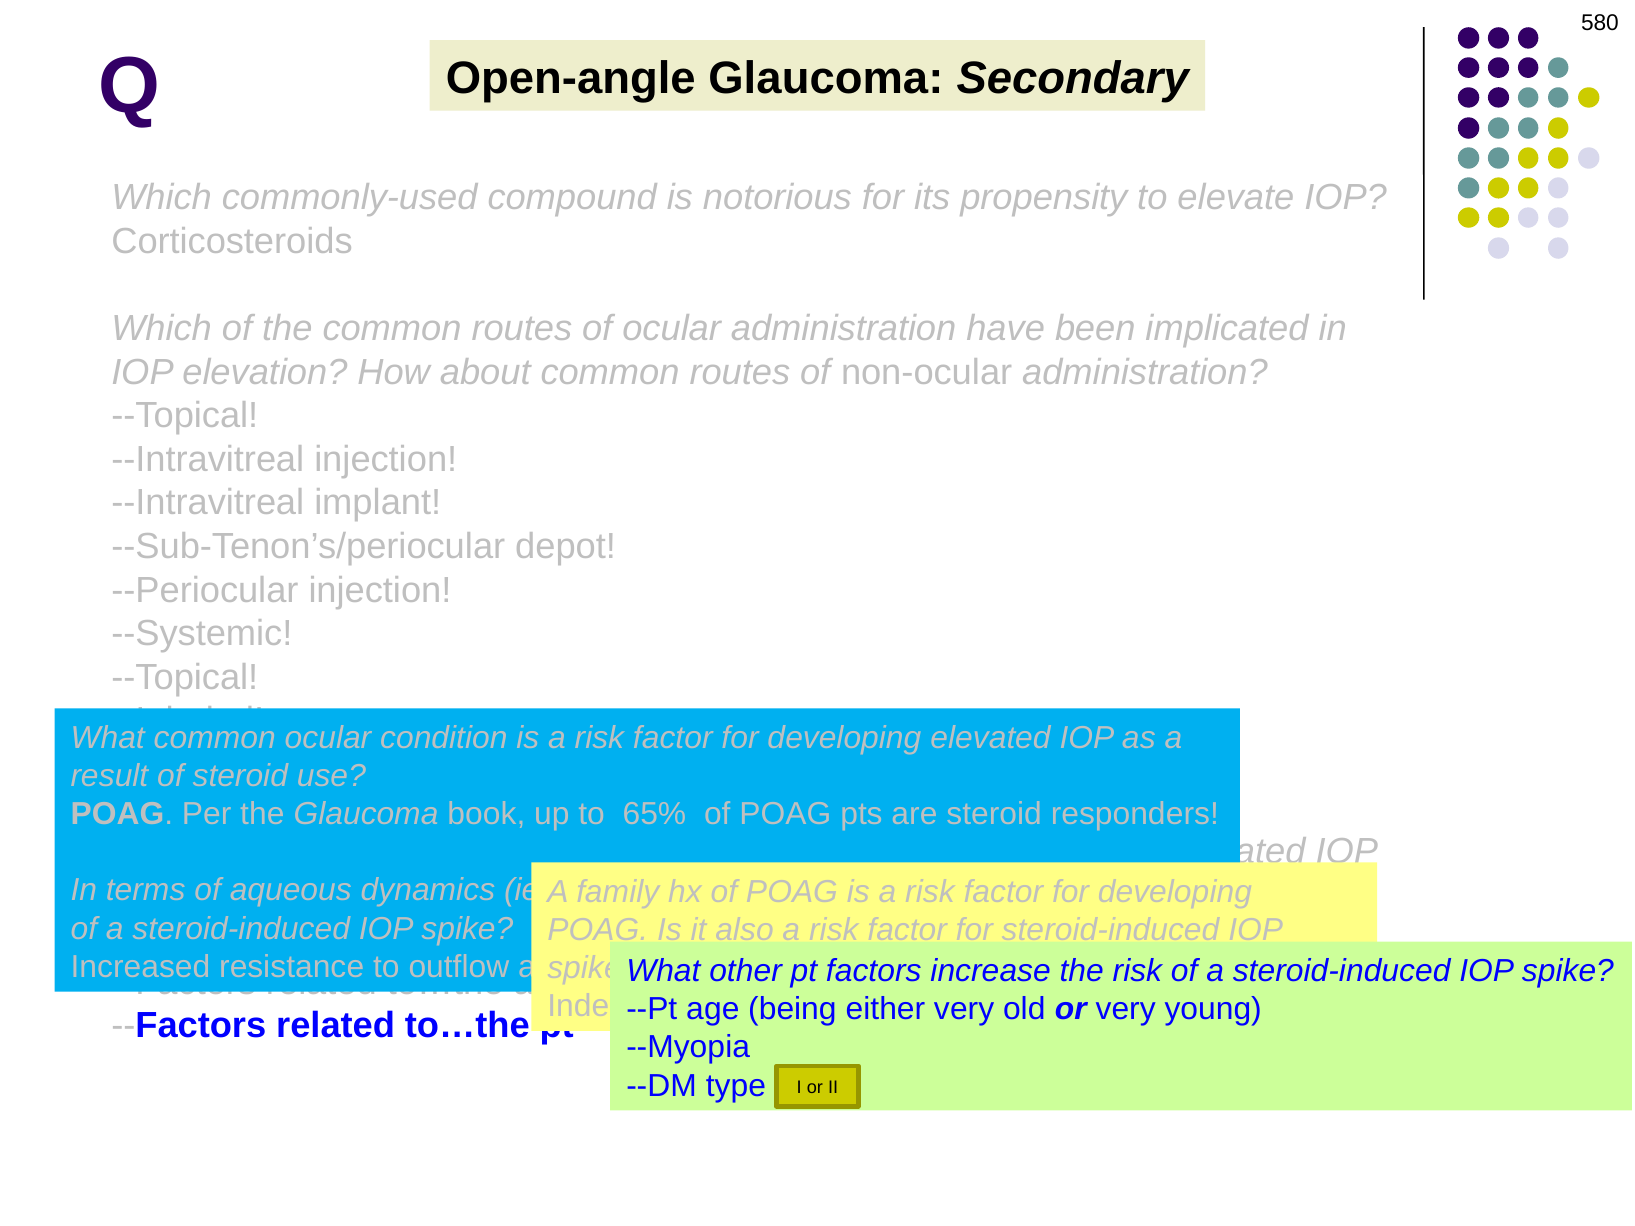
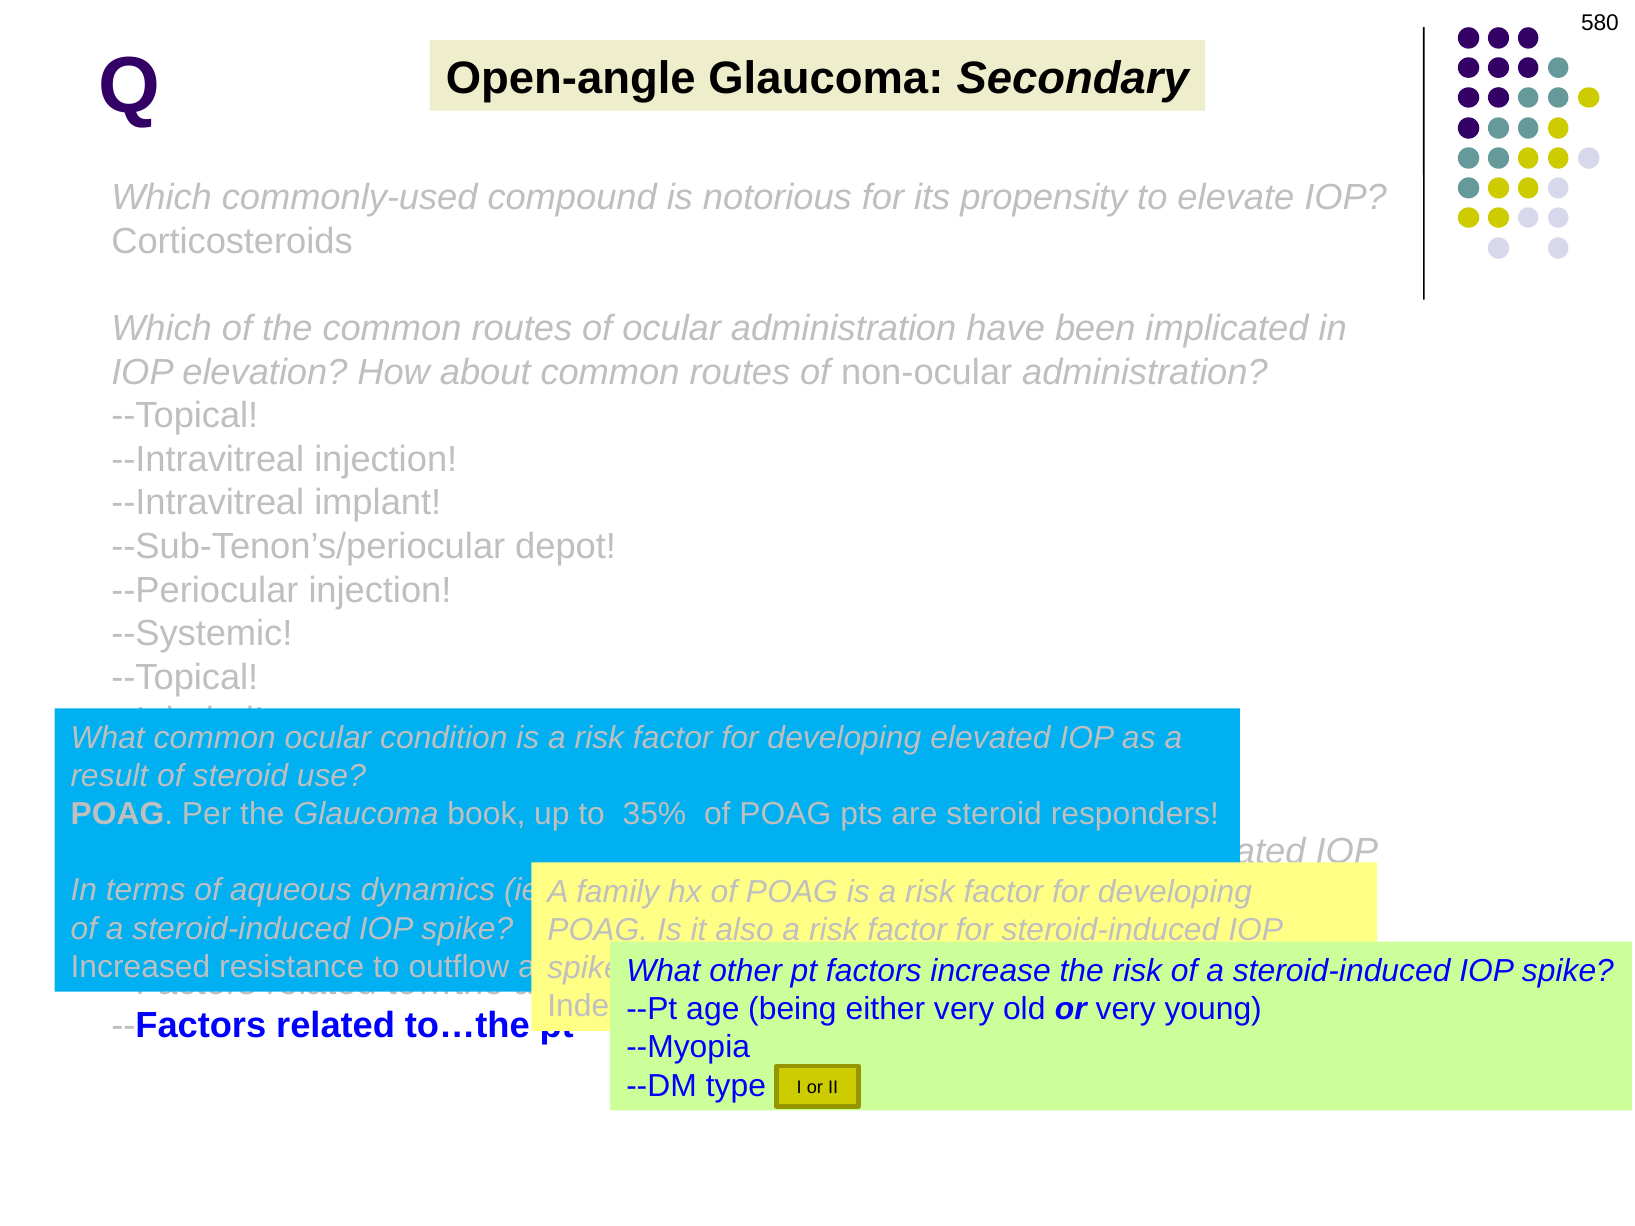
65%: 65% -> 35% (654, 814)
